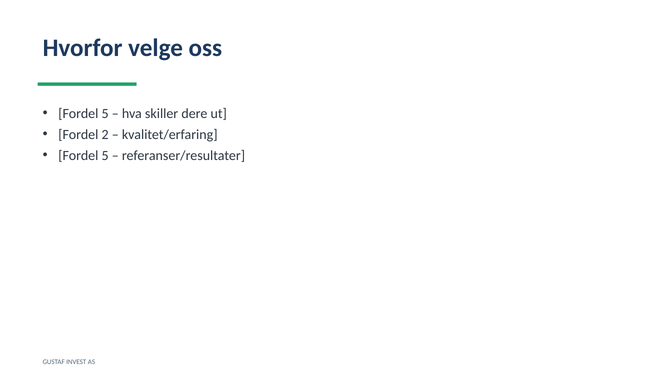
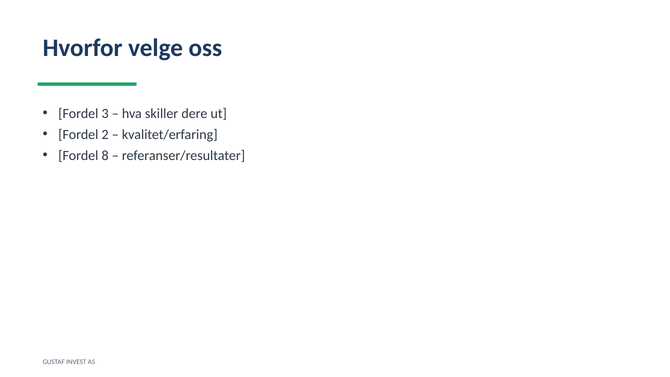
5: 5 -> 3 (105, 113)
5: 5 -> 8 (105, 155)
